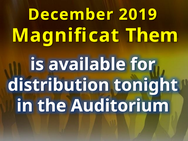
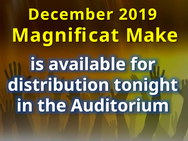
Them: Them -> Make (152, 35)
